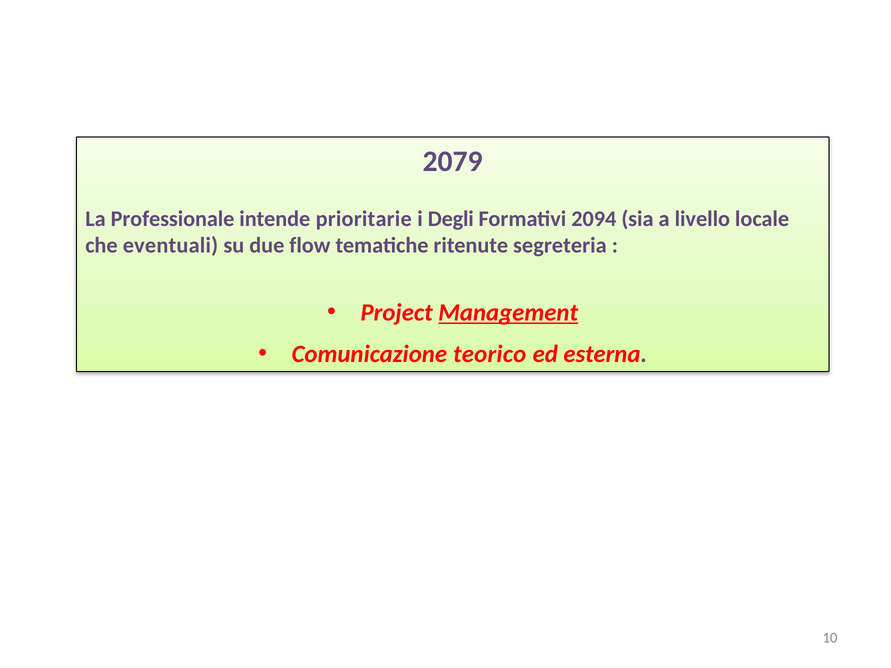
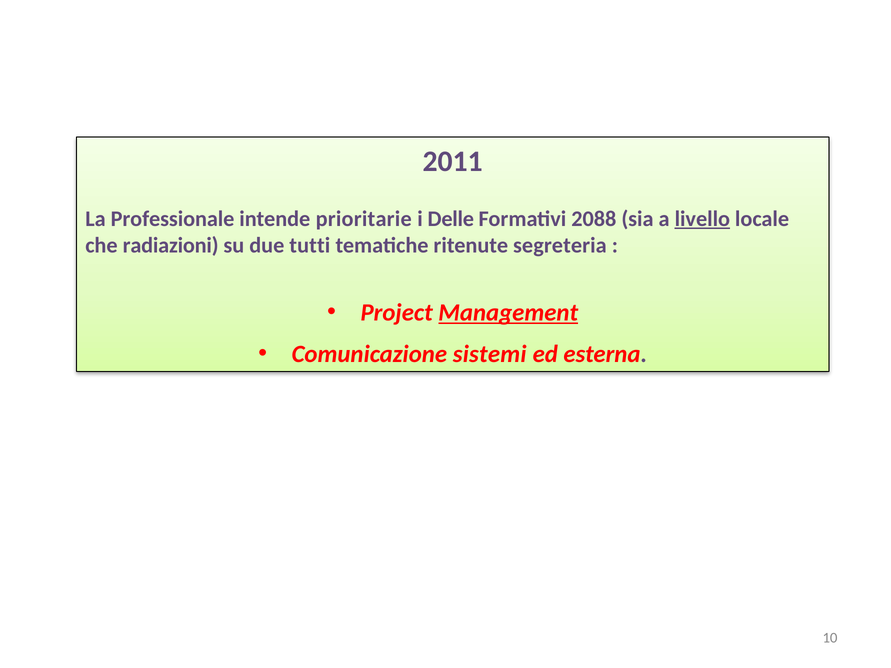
2079: 2079 -> 2011 (453, 162)
Degli: Degli -> Delle (451, 219)
2094: 2094 -> 2088 (594, 219)
livello underline: none -> present (702, 219)
eventuali: eventuali -> radiazioni (171, 246)
flow: flow -> tutti (310, 246)
teorico: teorico -> sistemi (490, 354)
